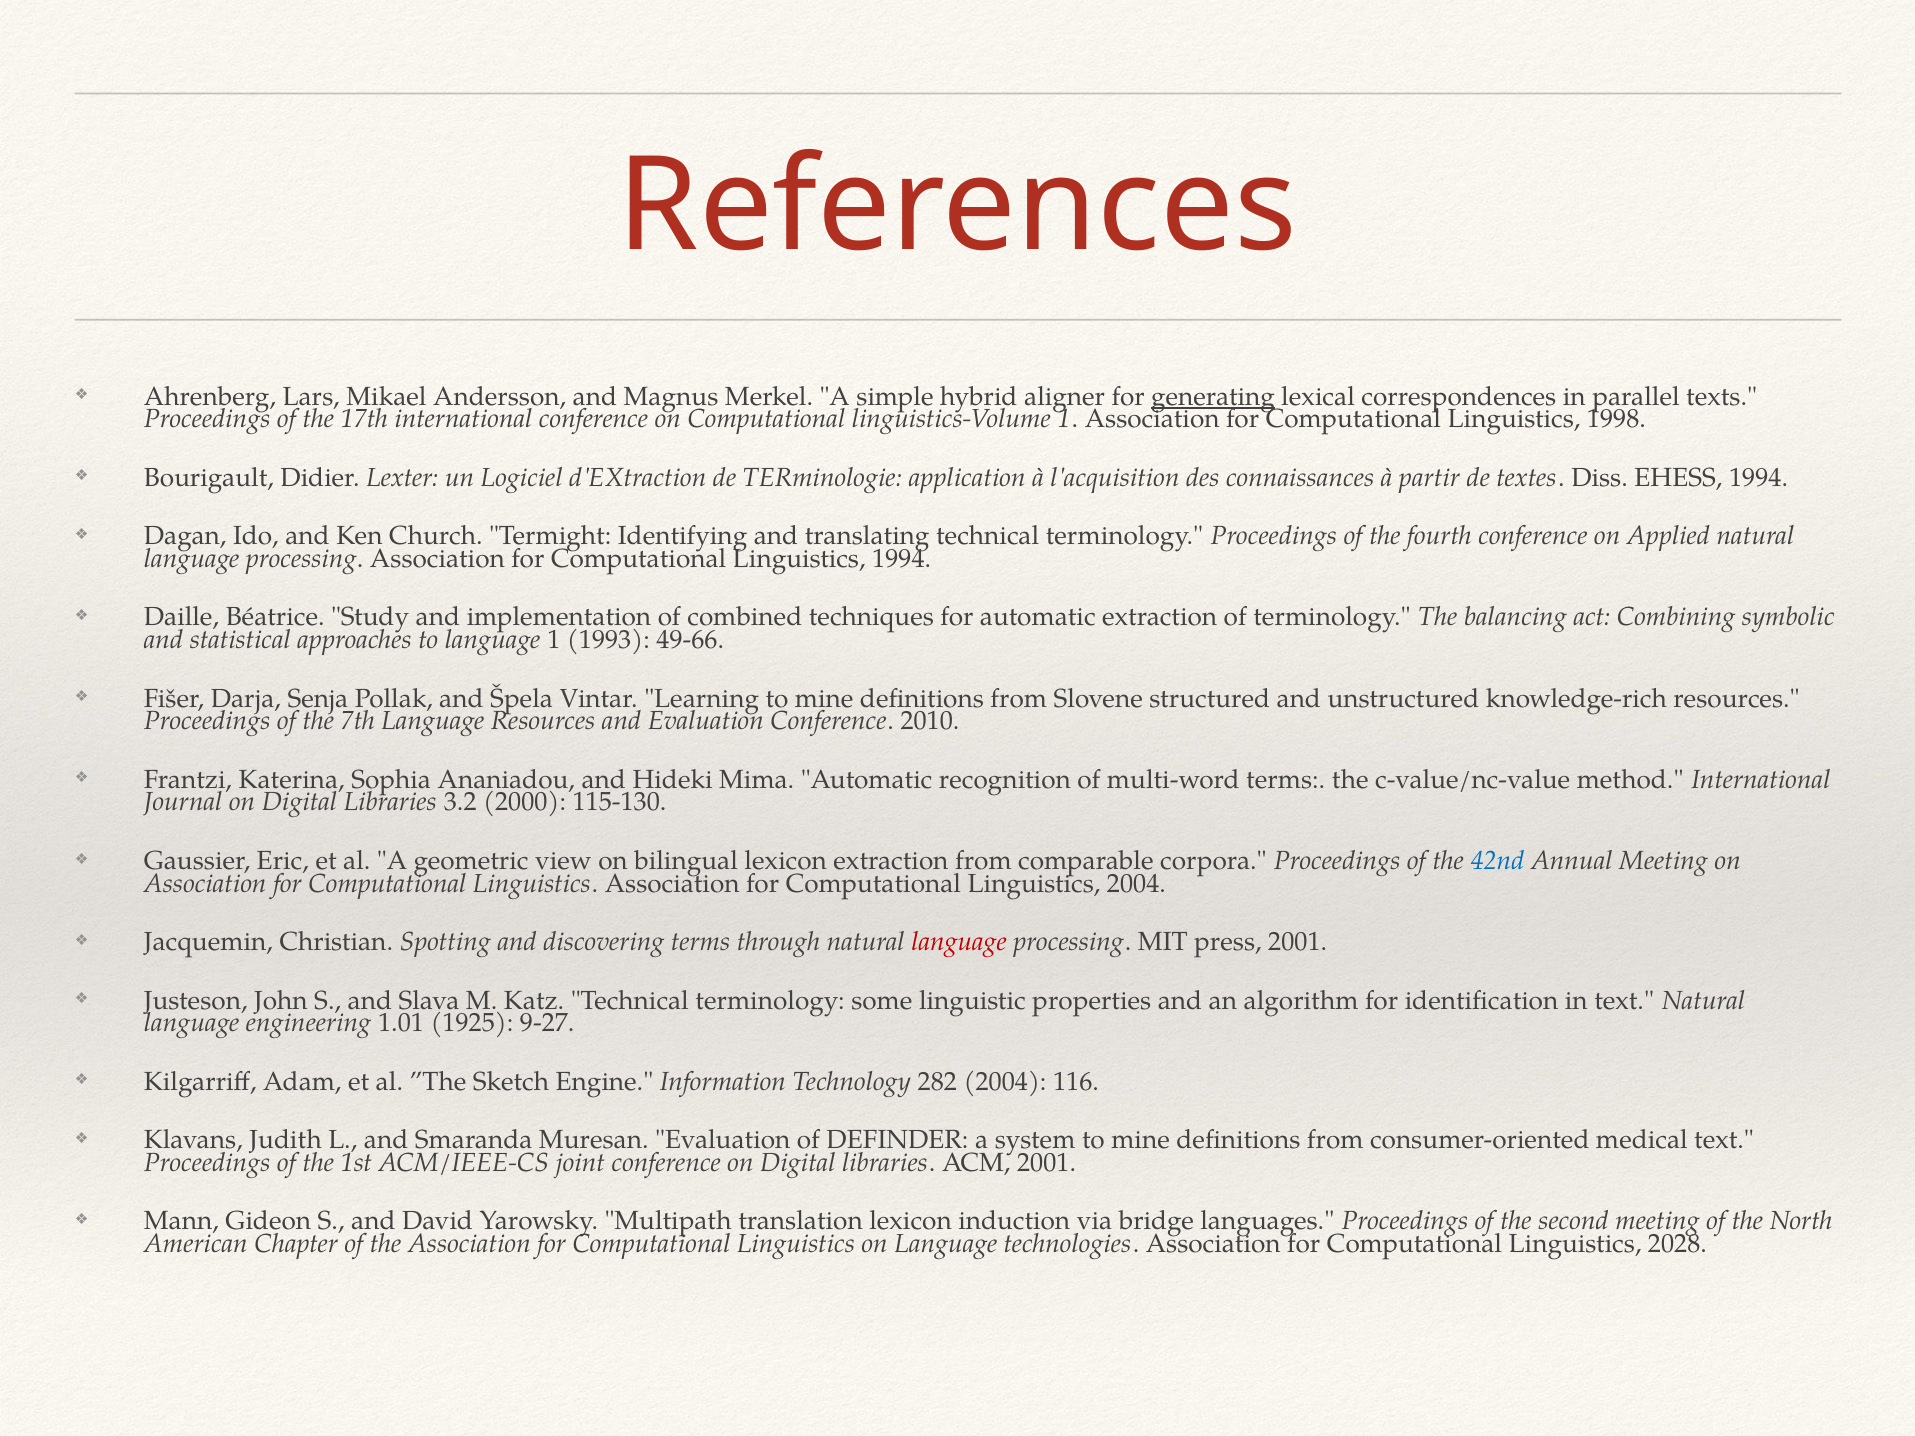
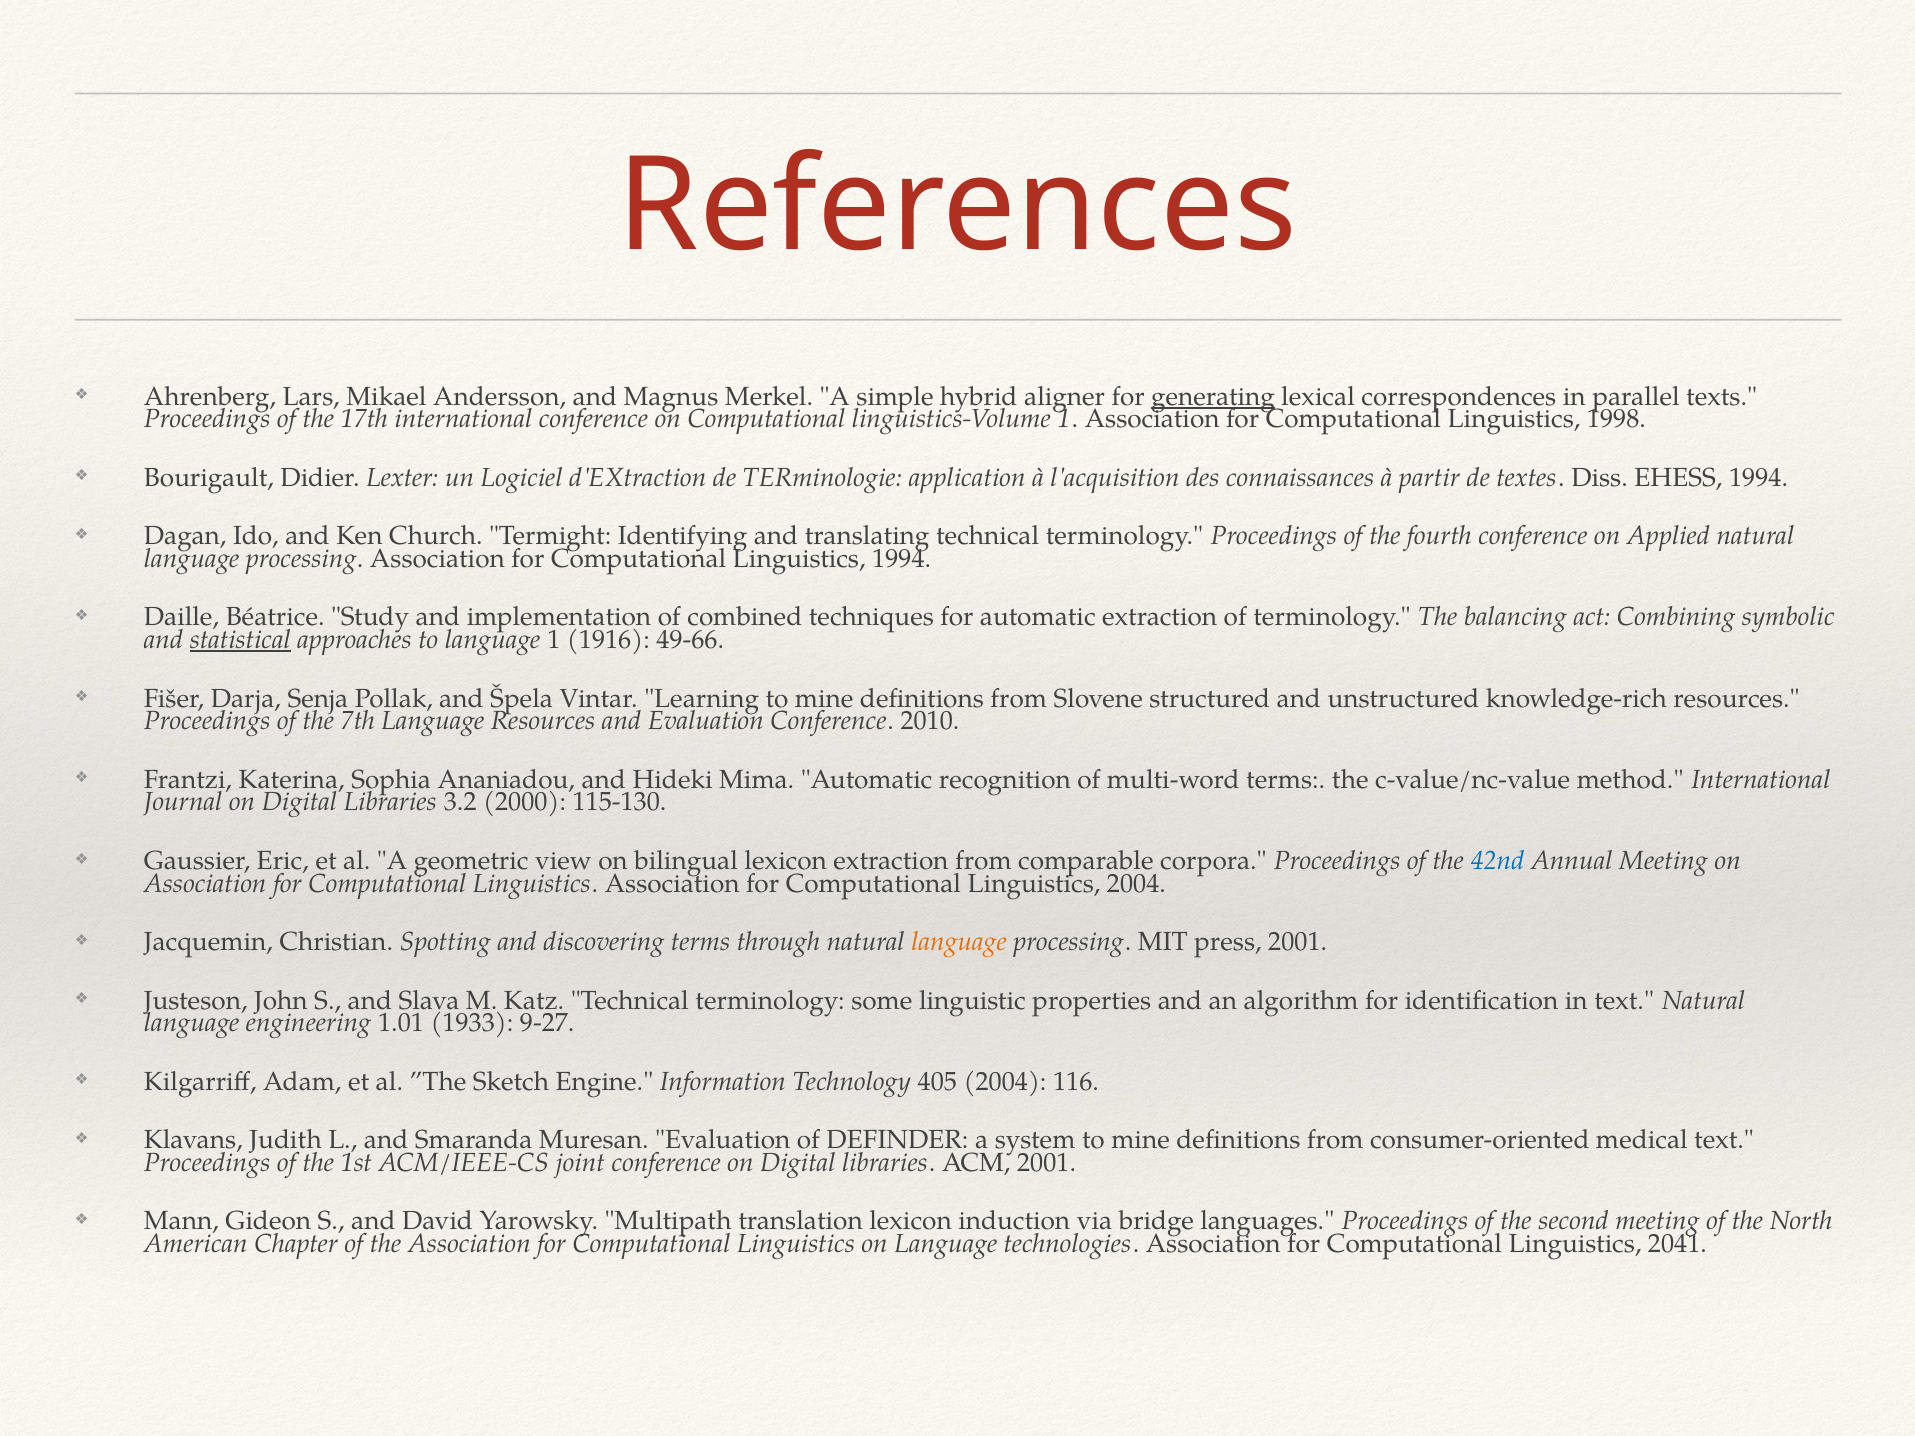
statistical underline: none -> present (240, 640)
1993: 1993 -> 1916 (608, 640)
language colour: red -> orange (959, 942)
1925: 1925 -> 1933 (472, 1023)
282: 282 -> 405 (937, 1082)
2028: 2028 -> 2041 (1678, 1244)
